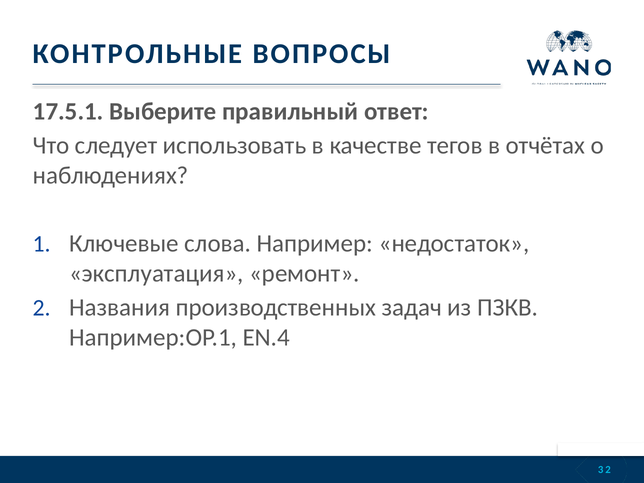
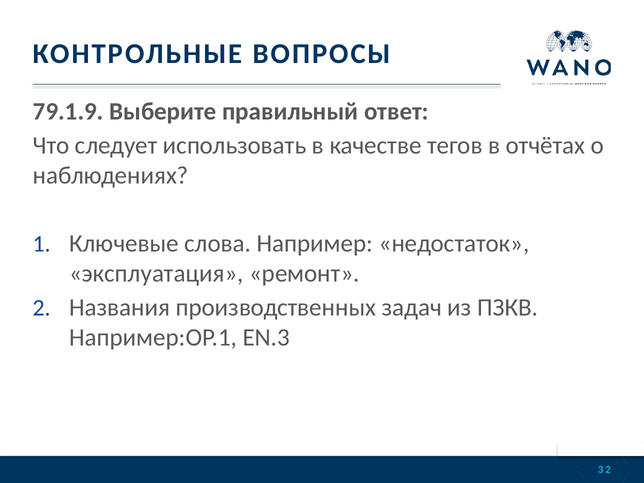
17.5.1: 17.5.1 -> 79.1.9 (68, 111)
EN.4: EN.4 -> EN.3 (266, 337)
